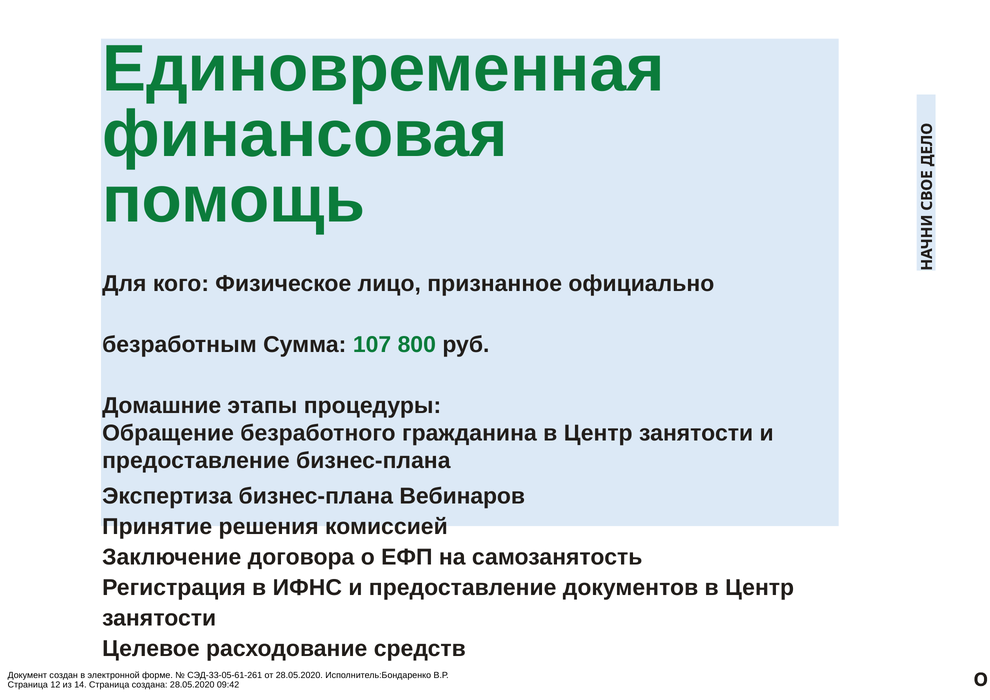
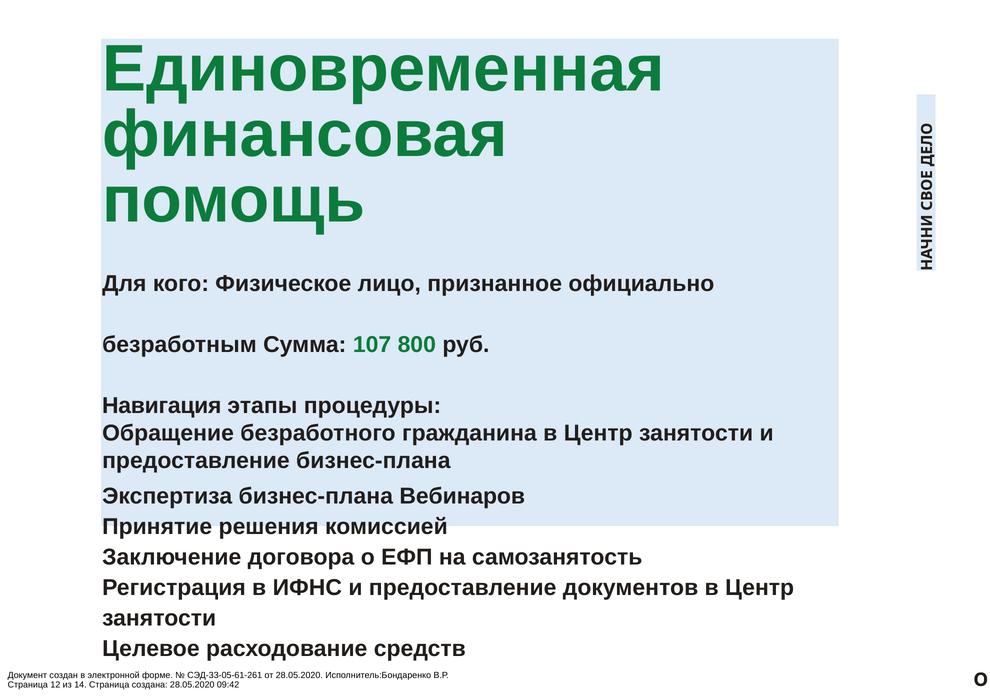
Домашние: Домашние -> Навигация (162, 406)
